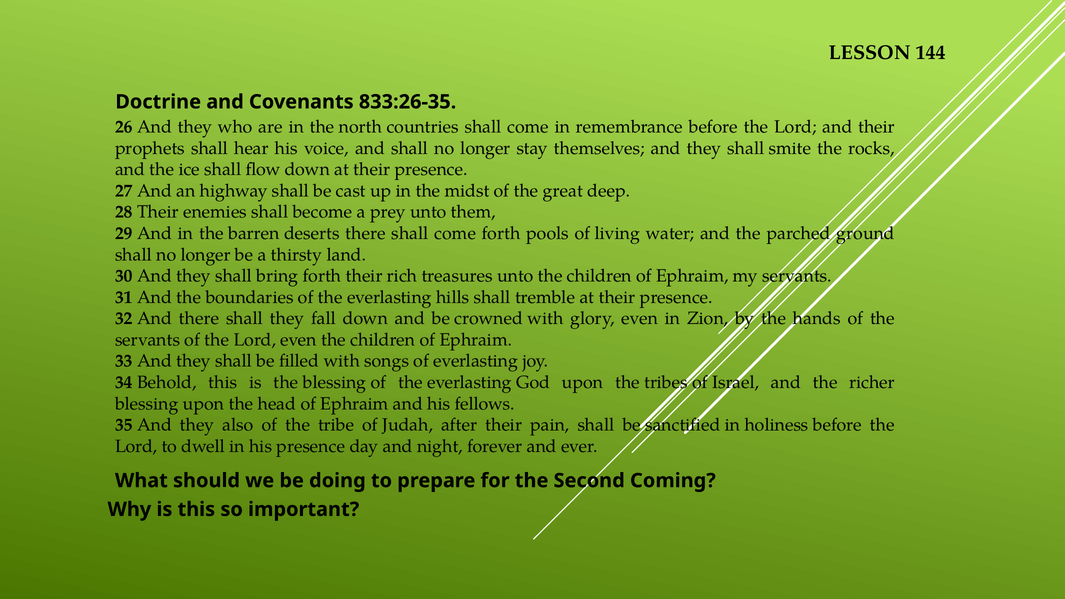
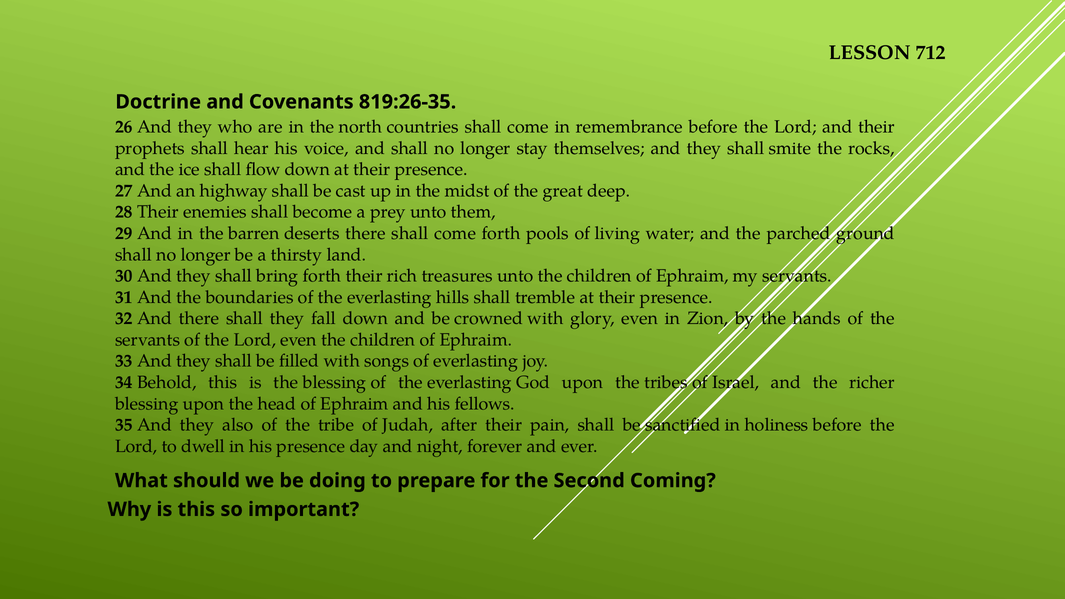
144: 144 -> 712 (931, 53)
833:26-35: 833:26-35 -> 819:26-35 (408, 102)
